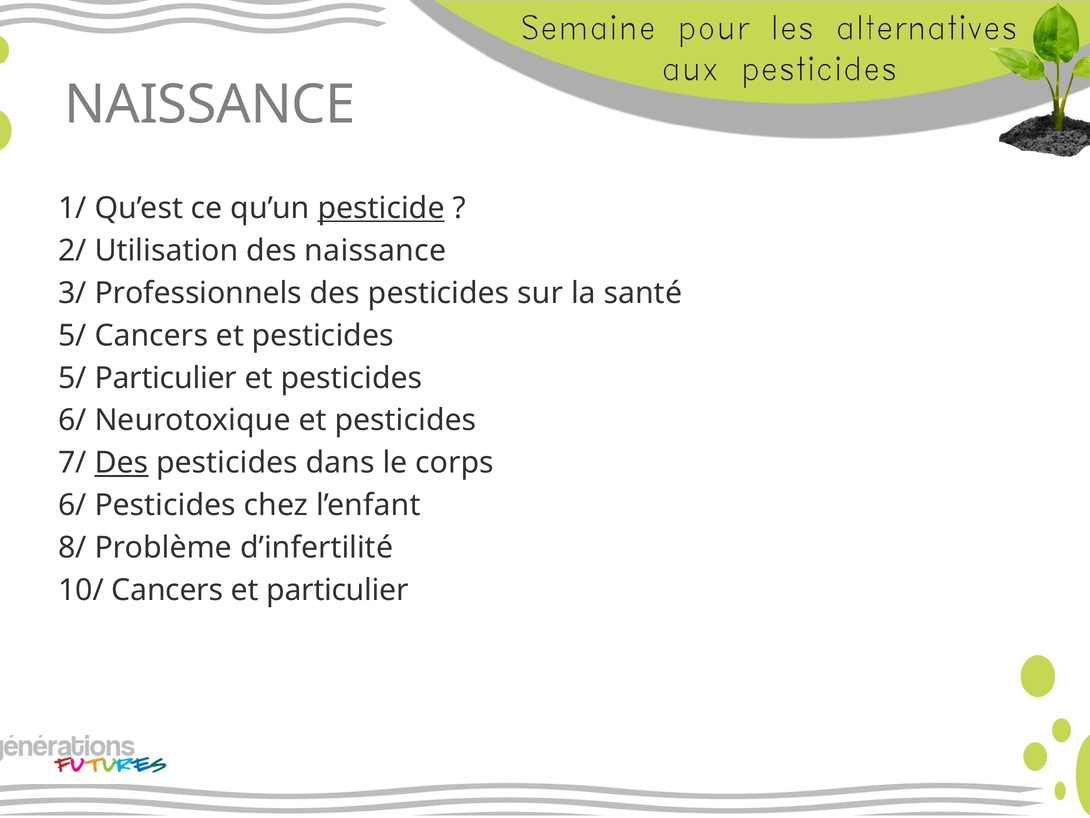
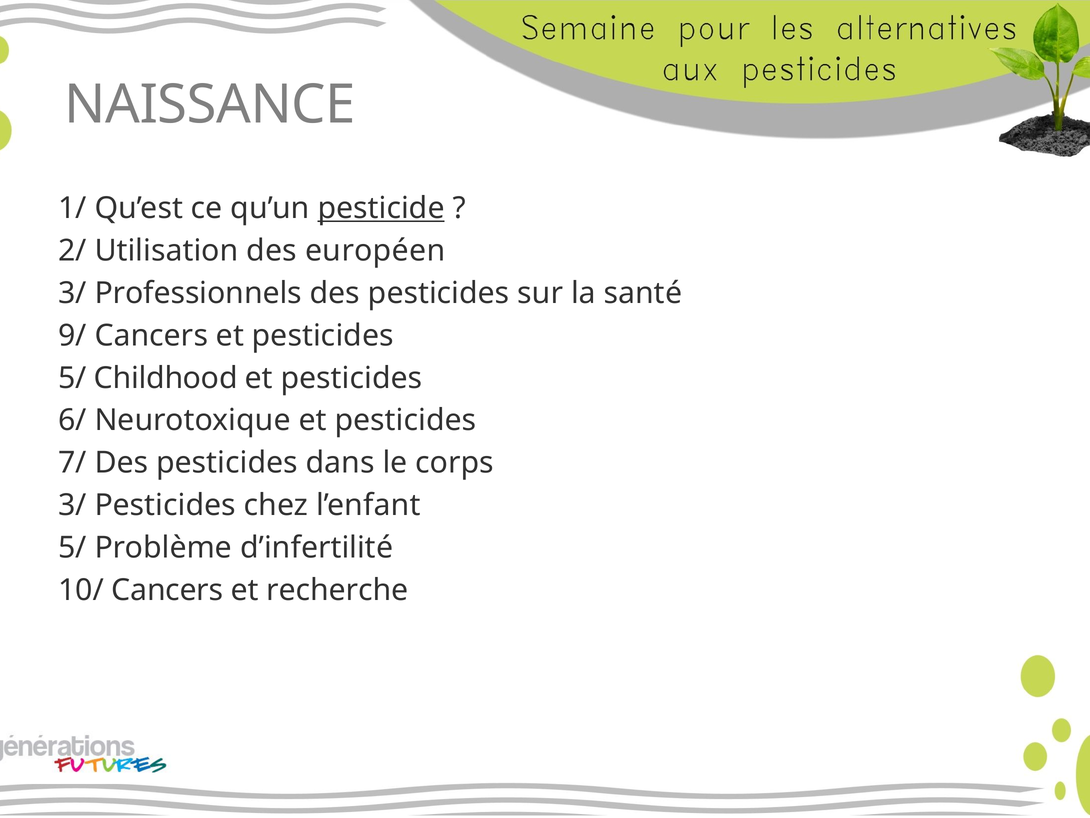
des naissance: naissance -> européen (375, 251)
5/: 5/ -> 9/ (72, 335)
5/ Particulier: Particulier -> Childhood (166, 378)
Des underline: present -> none (121, 463)
6/: 6/ -> 3/ (72, 505)
8/: 8/ -> 5/ (72, 547)
et particulier: particulier -> recherche (337, 590)
